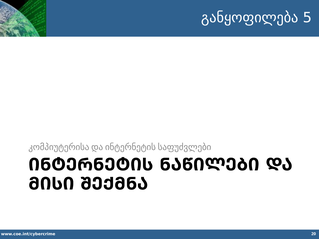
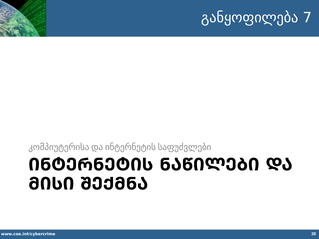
5: 5 -> 7 (307, 18)
